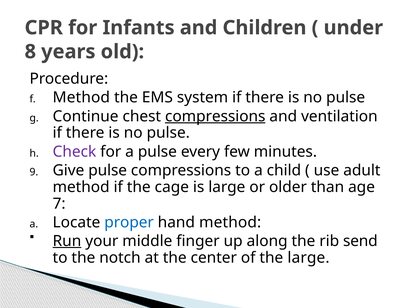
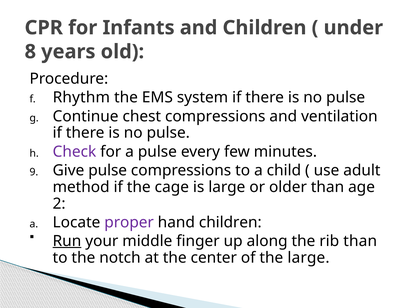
Method: Method -> Rhythm (81, 98)
compressions underline: present -> none (215, 116)
7: 7 -> 2 (59, 204)
proper colour: blue -> purple (129, 222)
hand method: method -> children (230, 222)
rib send: send -> than (360, 241)
